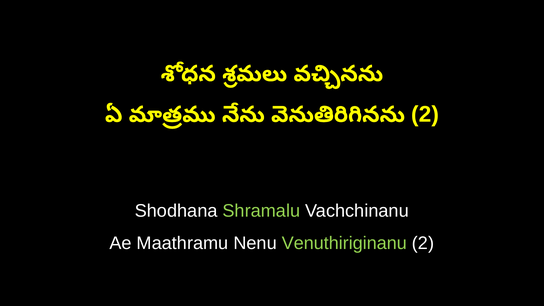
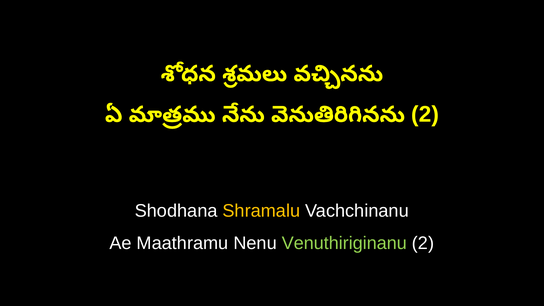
Shramalu colour: light green -> yellow (261, 211)
